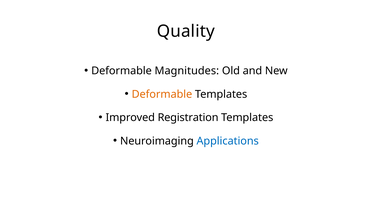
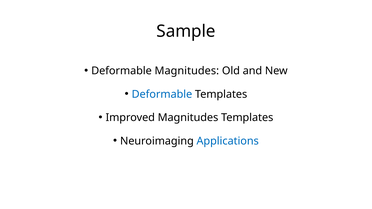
Quality: Quality -> Sample (186, 31)
Deformable colour: orange -> blue (162, 94)
Improved Registration: Registration -> Magnitudes (188, 118)
